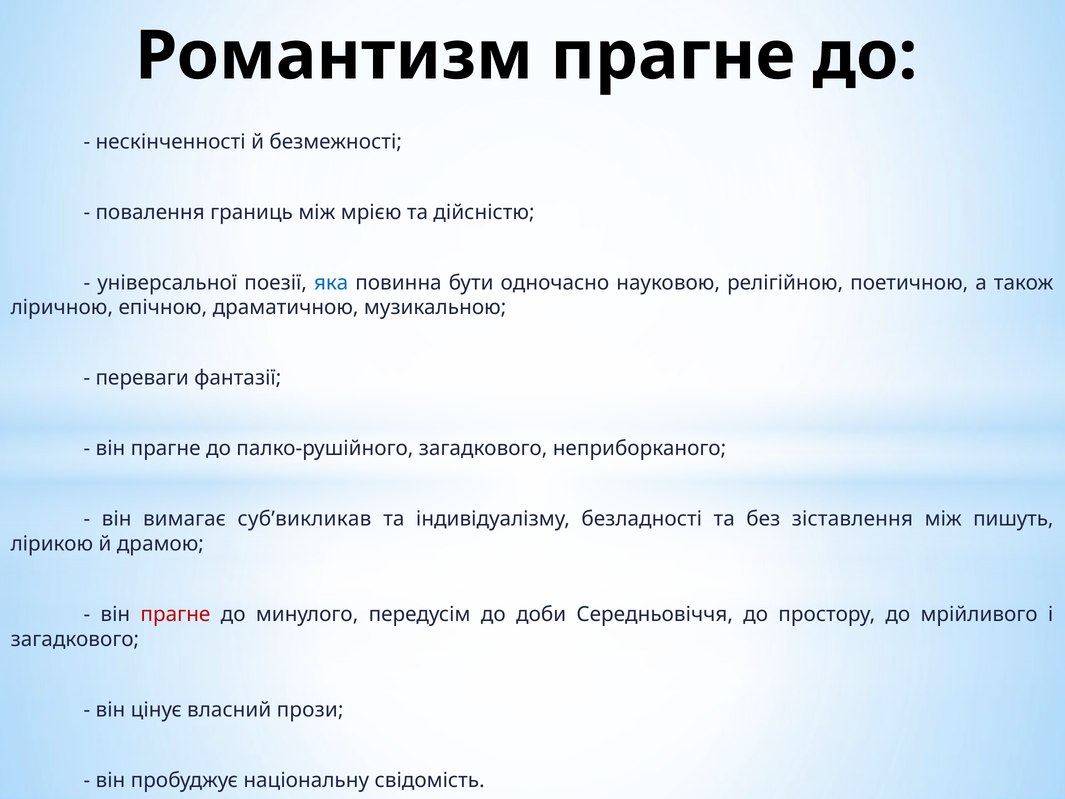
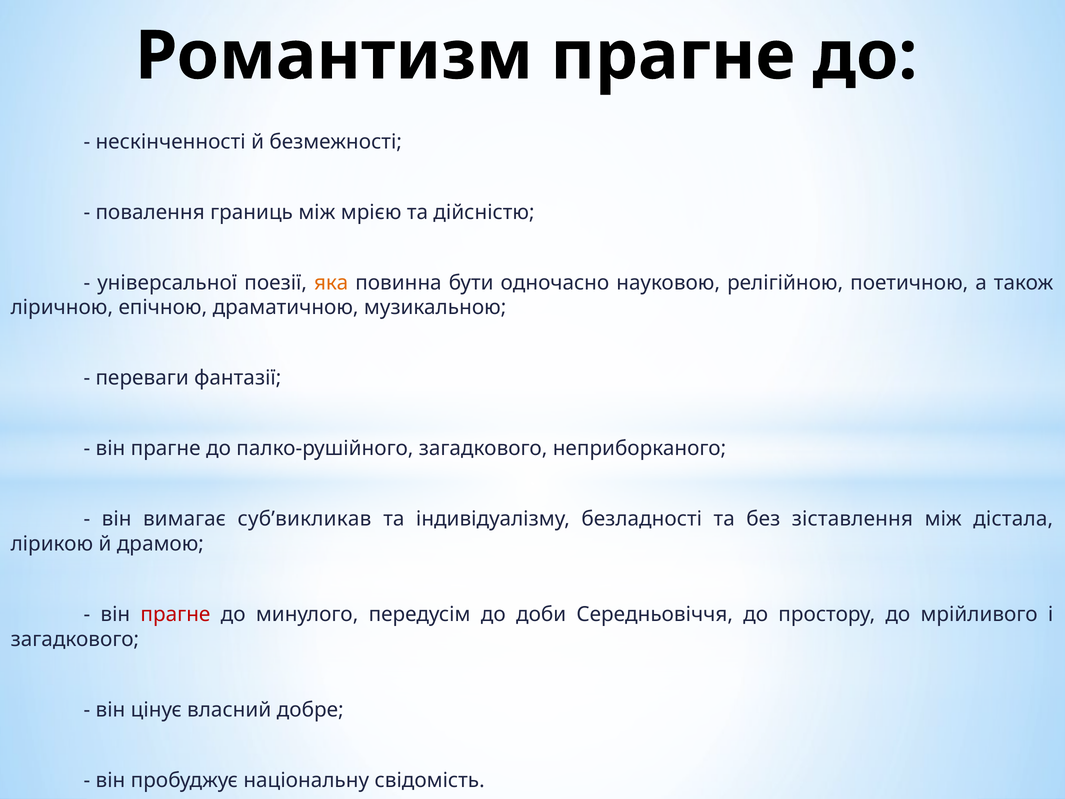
яка colour: blue -> orange (331, 283)
пишуть: пишуть -> дістала (1013, 519)
прози: прози -> добре (310, 709)
